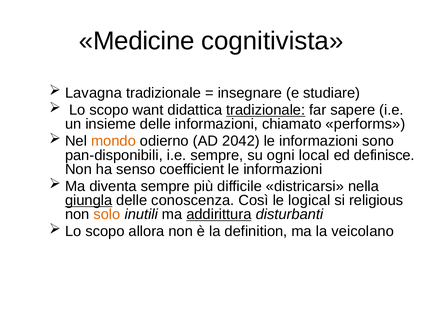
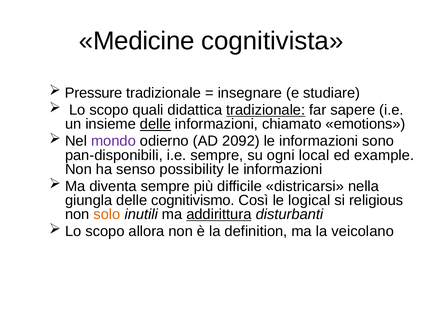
Lavagna: Lavagna -> Pressure (94, 93)
want: want -> quali (148, 110)
delle underline: none -> present (155, 124)
performs: performs -> emotions (366, 124)
mondo colour: orange -> purple (113, 141)
2042: 2042 -> 2092 (241, 141)
definisce: definisce -> example (384, 155)
coefficient: coefficient -> possibility (192, 169)
giungla underline: present -> none (89, 200)
conoscenza: conoscenza -> cognitivismo (193, 200)
